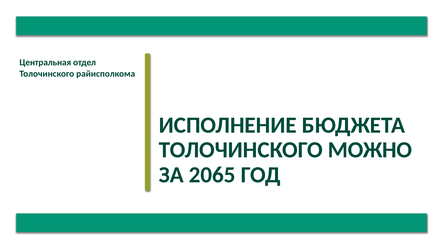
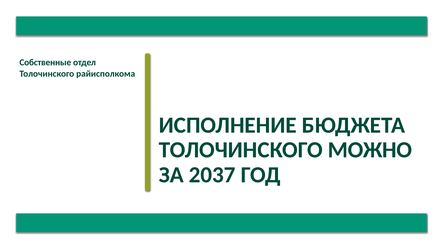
Центральная: Центральная -> Собственные (45, 63)
2065: 2065 -> 2037 (212, 175)
